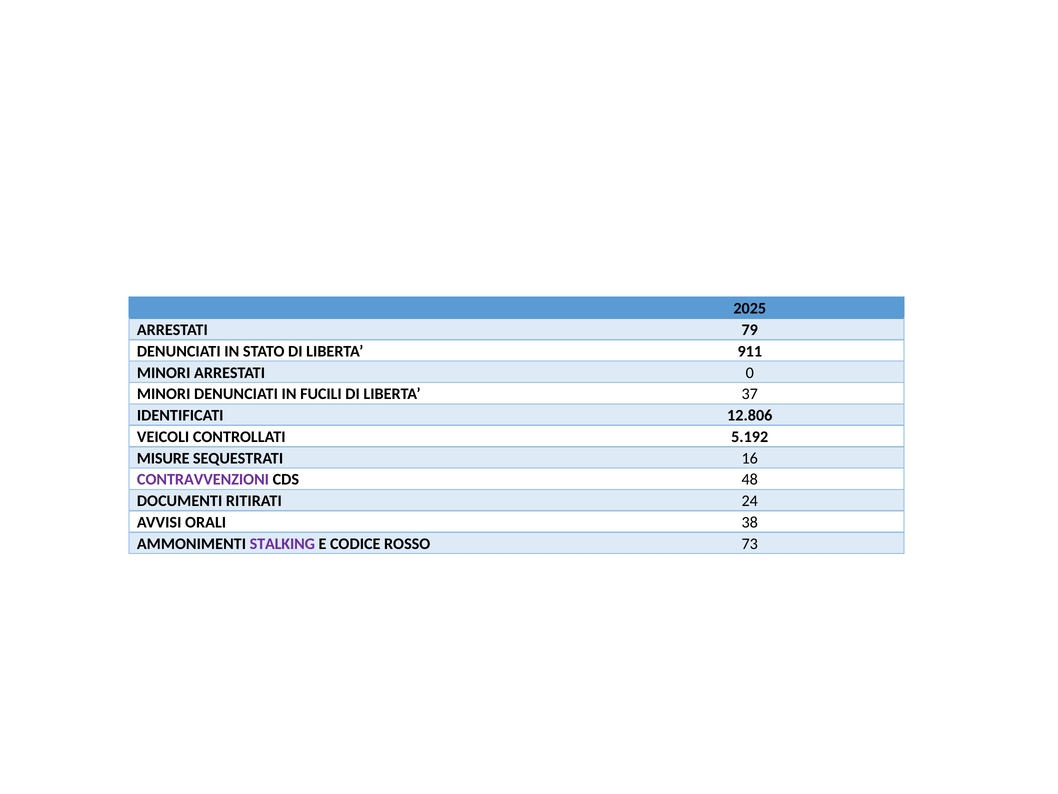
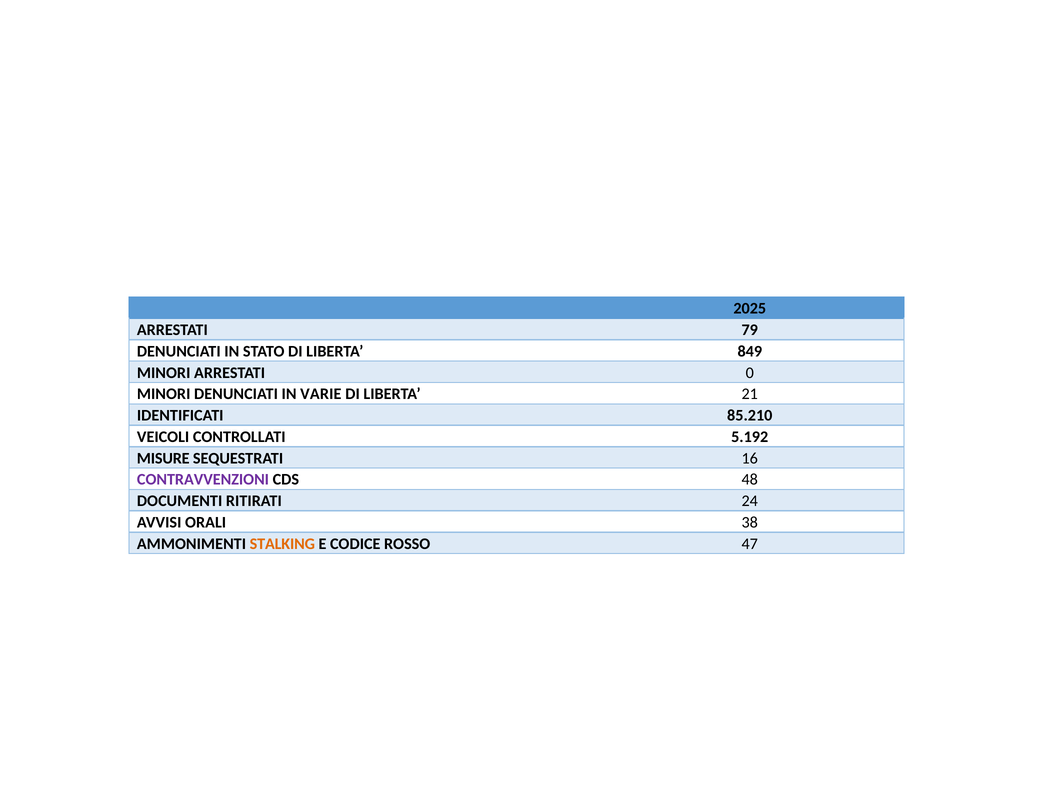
911: 911 -> 849 (750, 351)
FUCILI: FUCILI -> VARIE (321, 394)
37: 37 -> 21 (750, 394)
12.806: 12.806 -> 85.210 (750, 415)
STALKING colour: purple -> orange (282, 543)
73: 73 -> 47 (750, 543)
